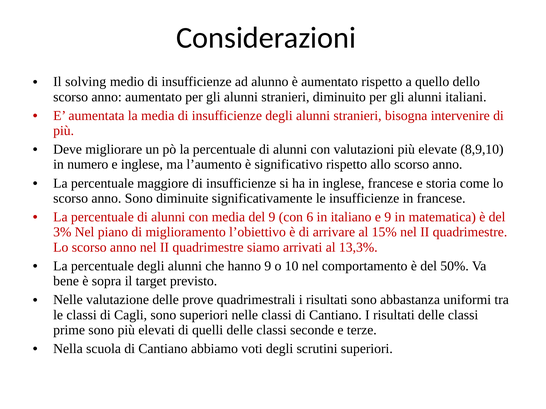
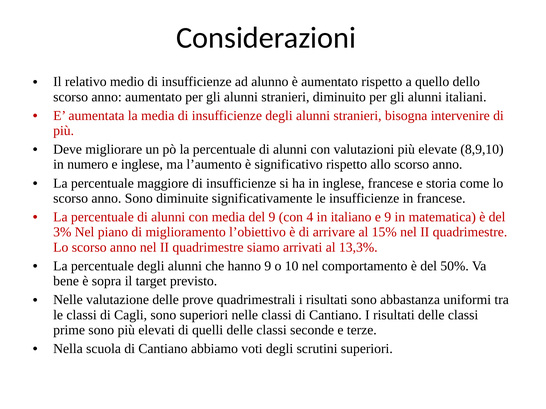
solving: solving -> relativo (86, 82)
6: 6 -> 4 (310, 217)
